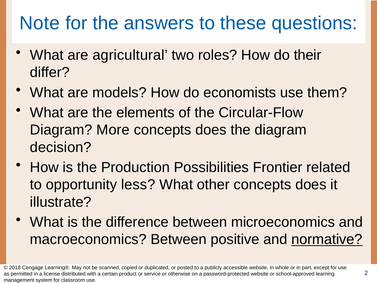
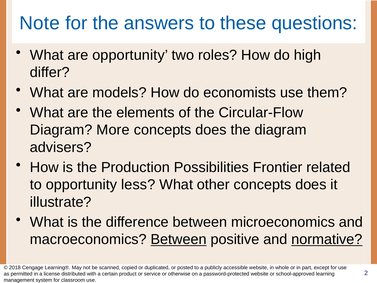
are agricultural: agricultural -> opportunity (130, 55)
their: their -> high (308, 55)
decision: decision -> advisers (61, 147)
Between underline: none -> present (179, 239)
